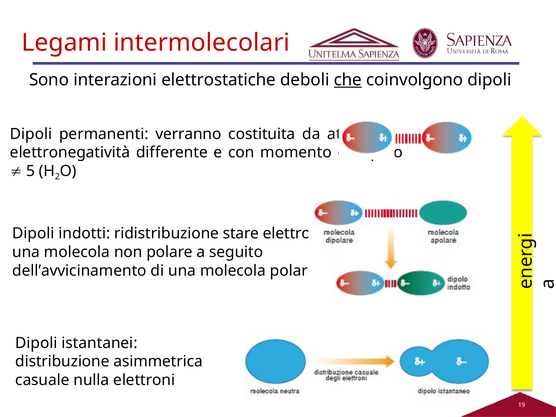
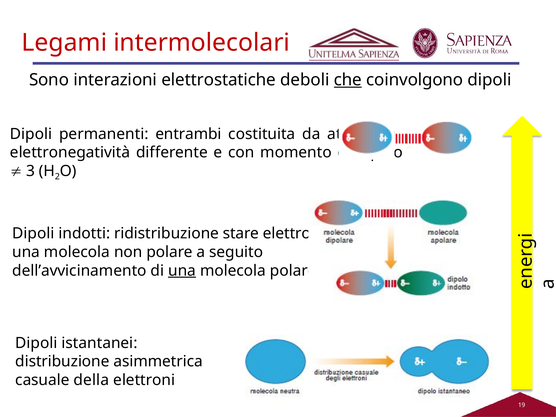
verranno: verranno -> entrambi (188, 134)
5: 5 -> 3 (30, 171)
una underline: none -> present (182, 271)
nulla: nulla -> della (91, 380)
